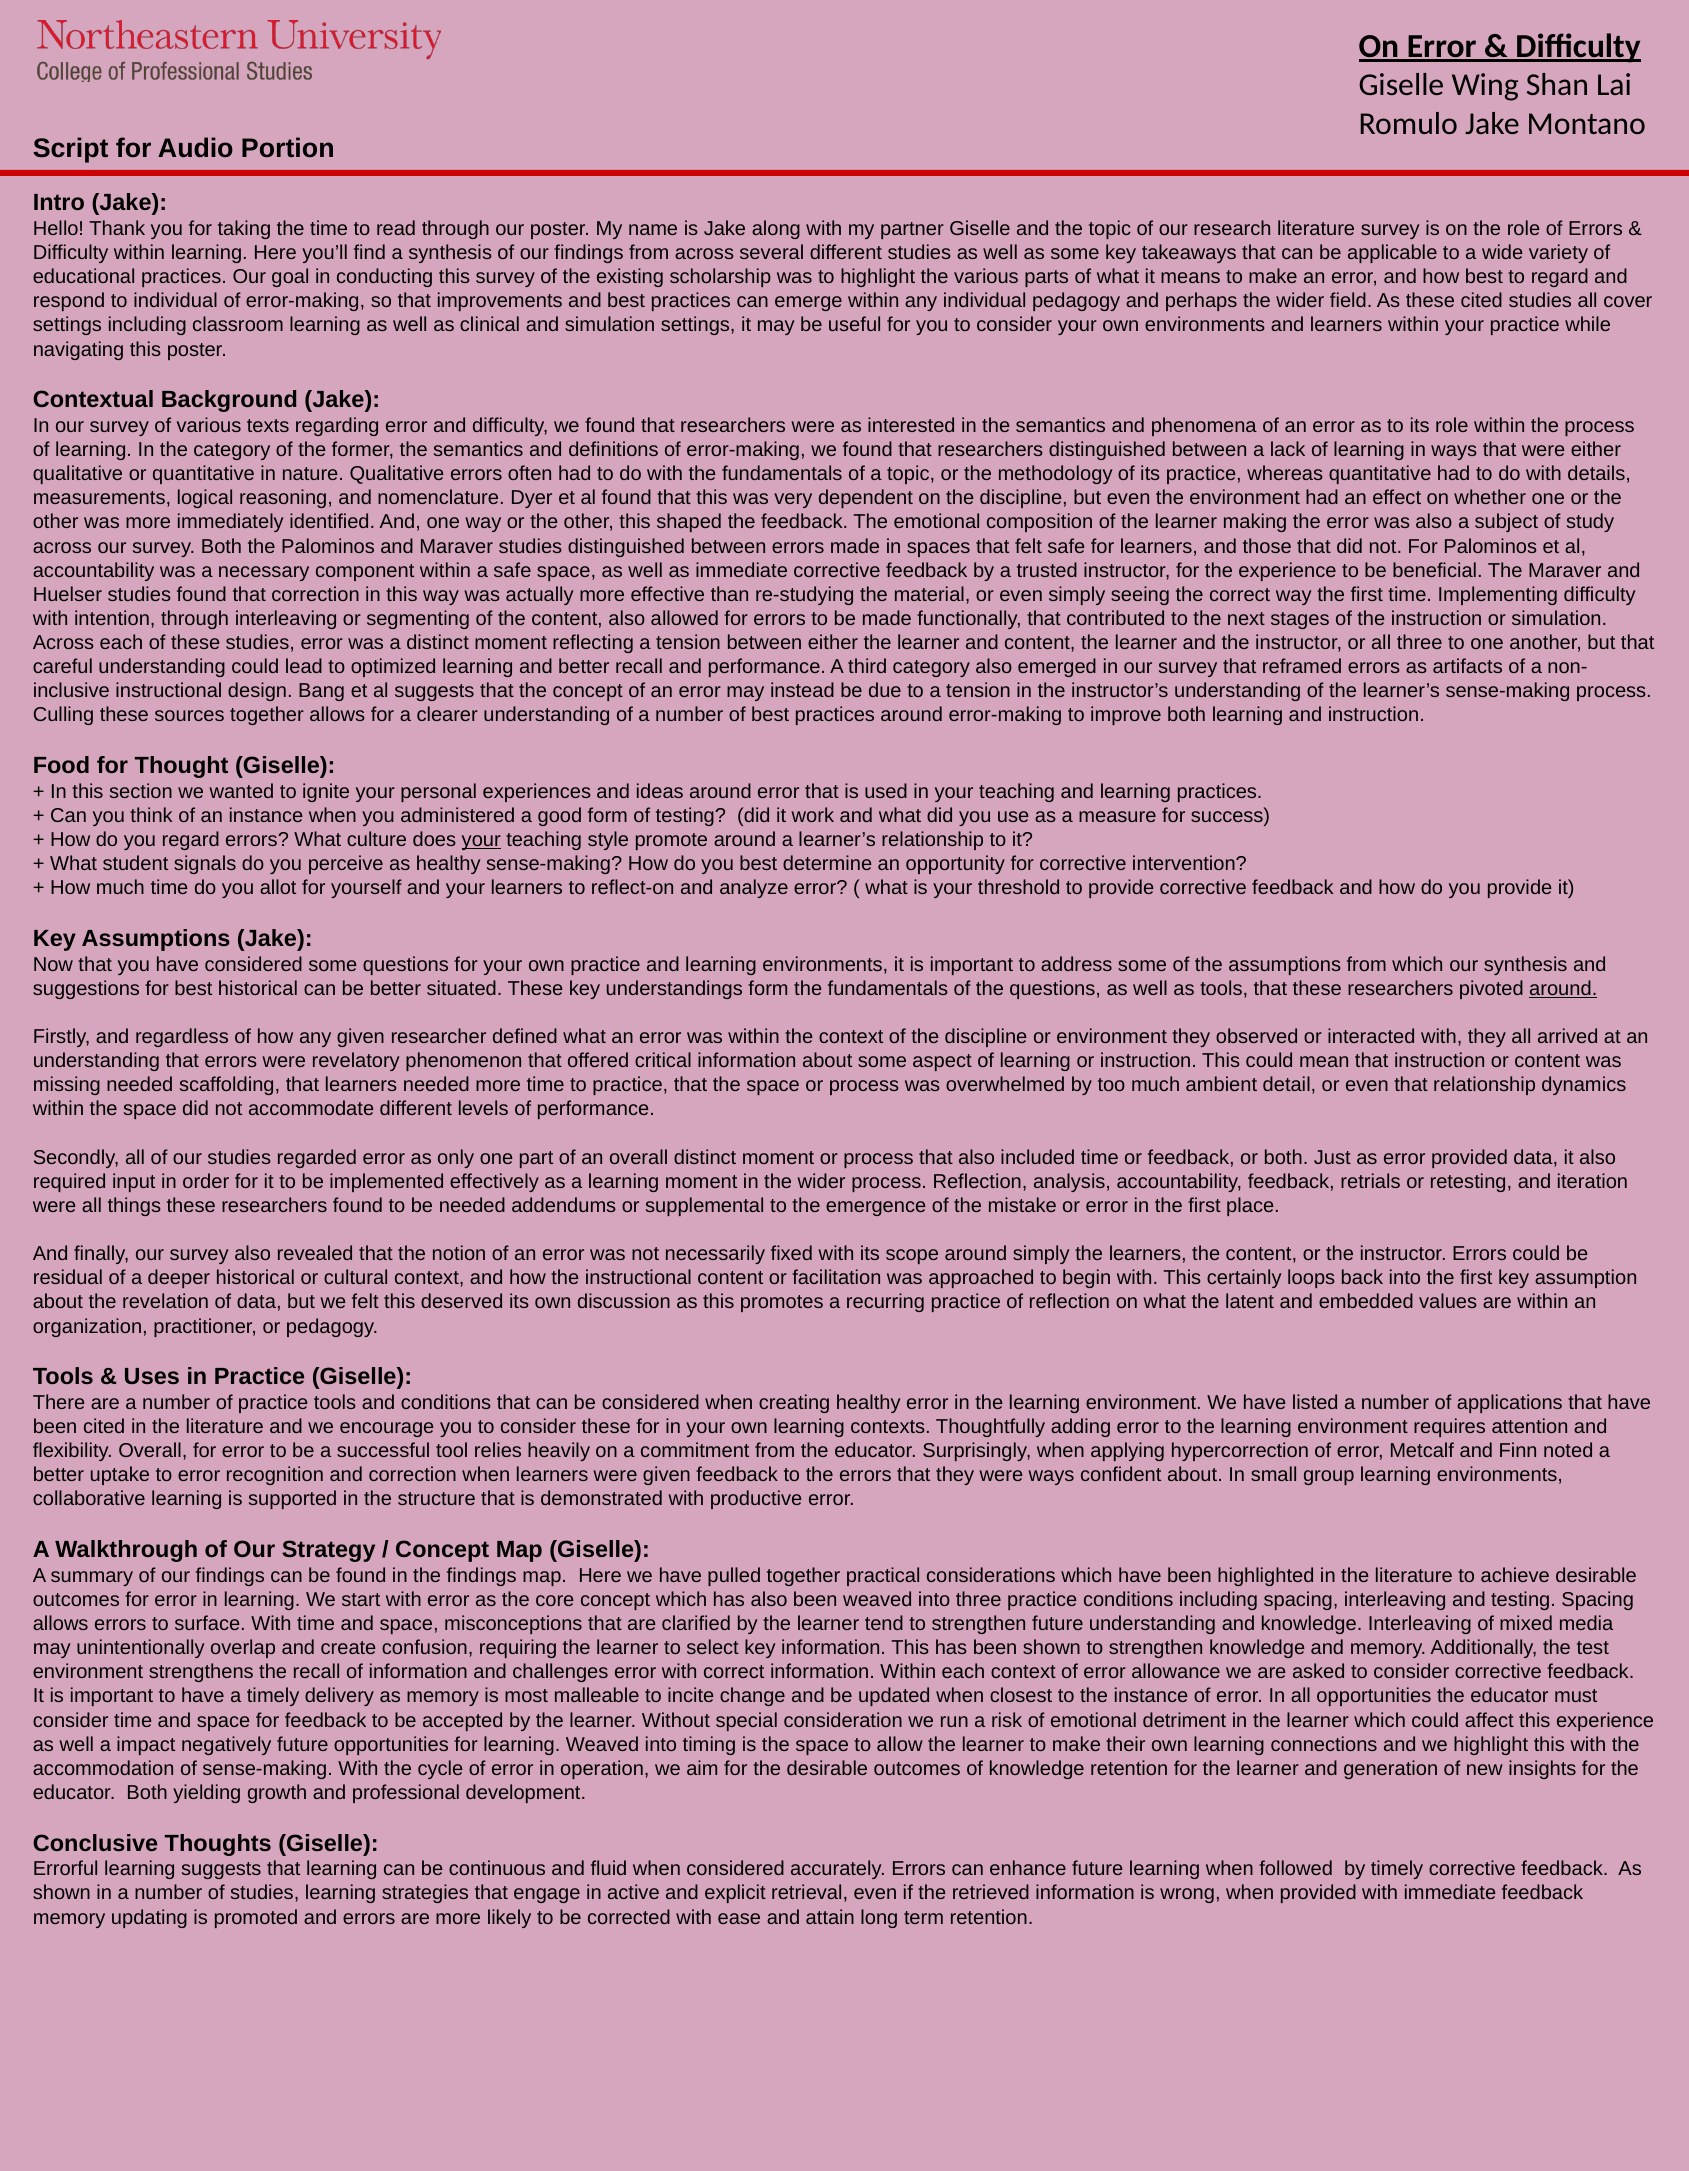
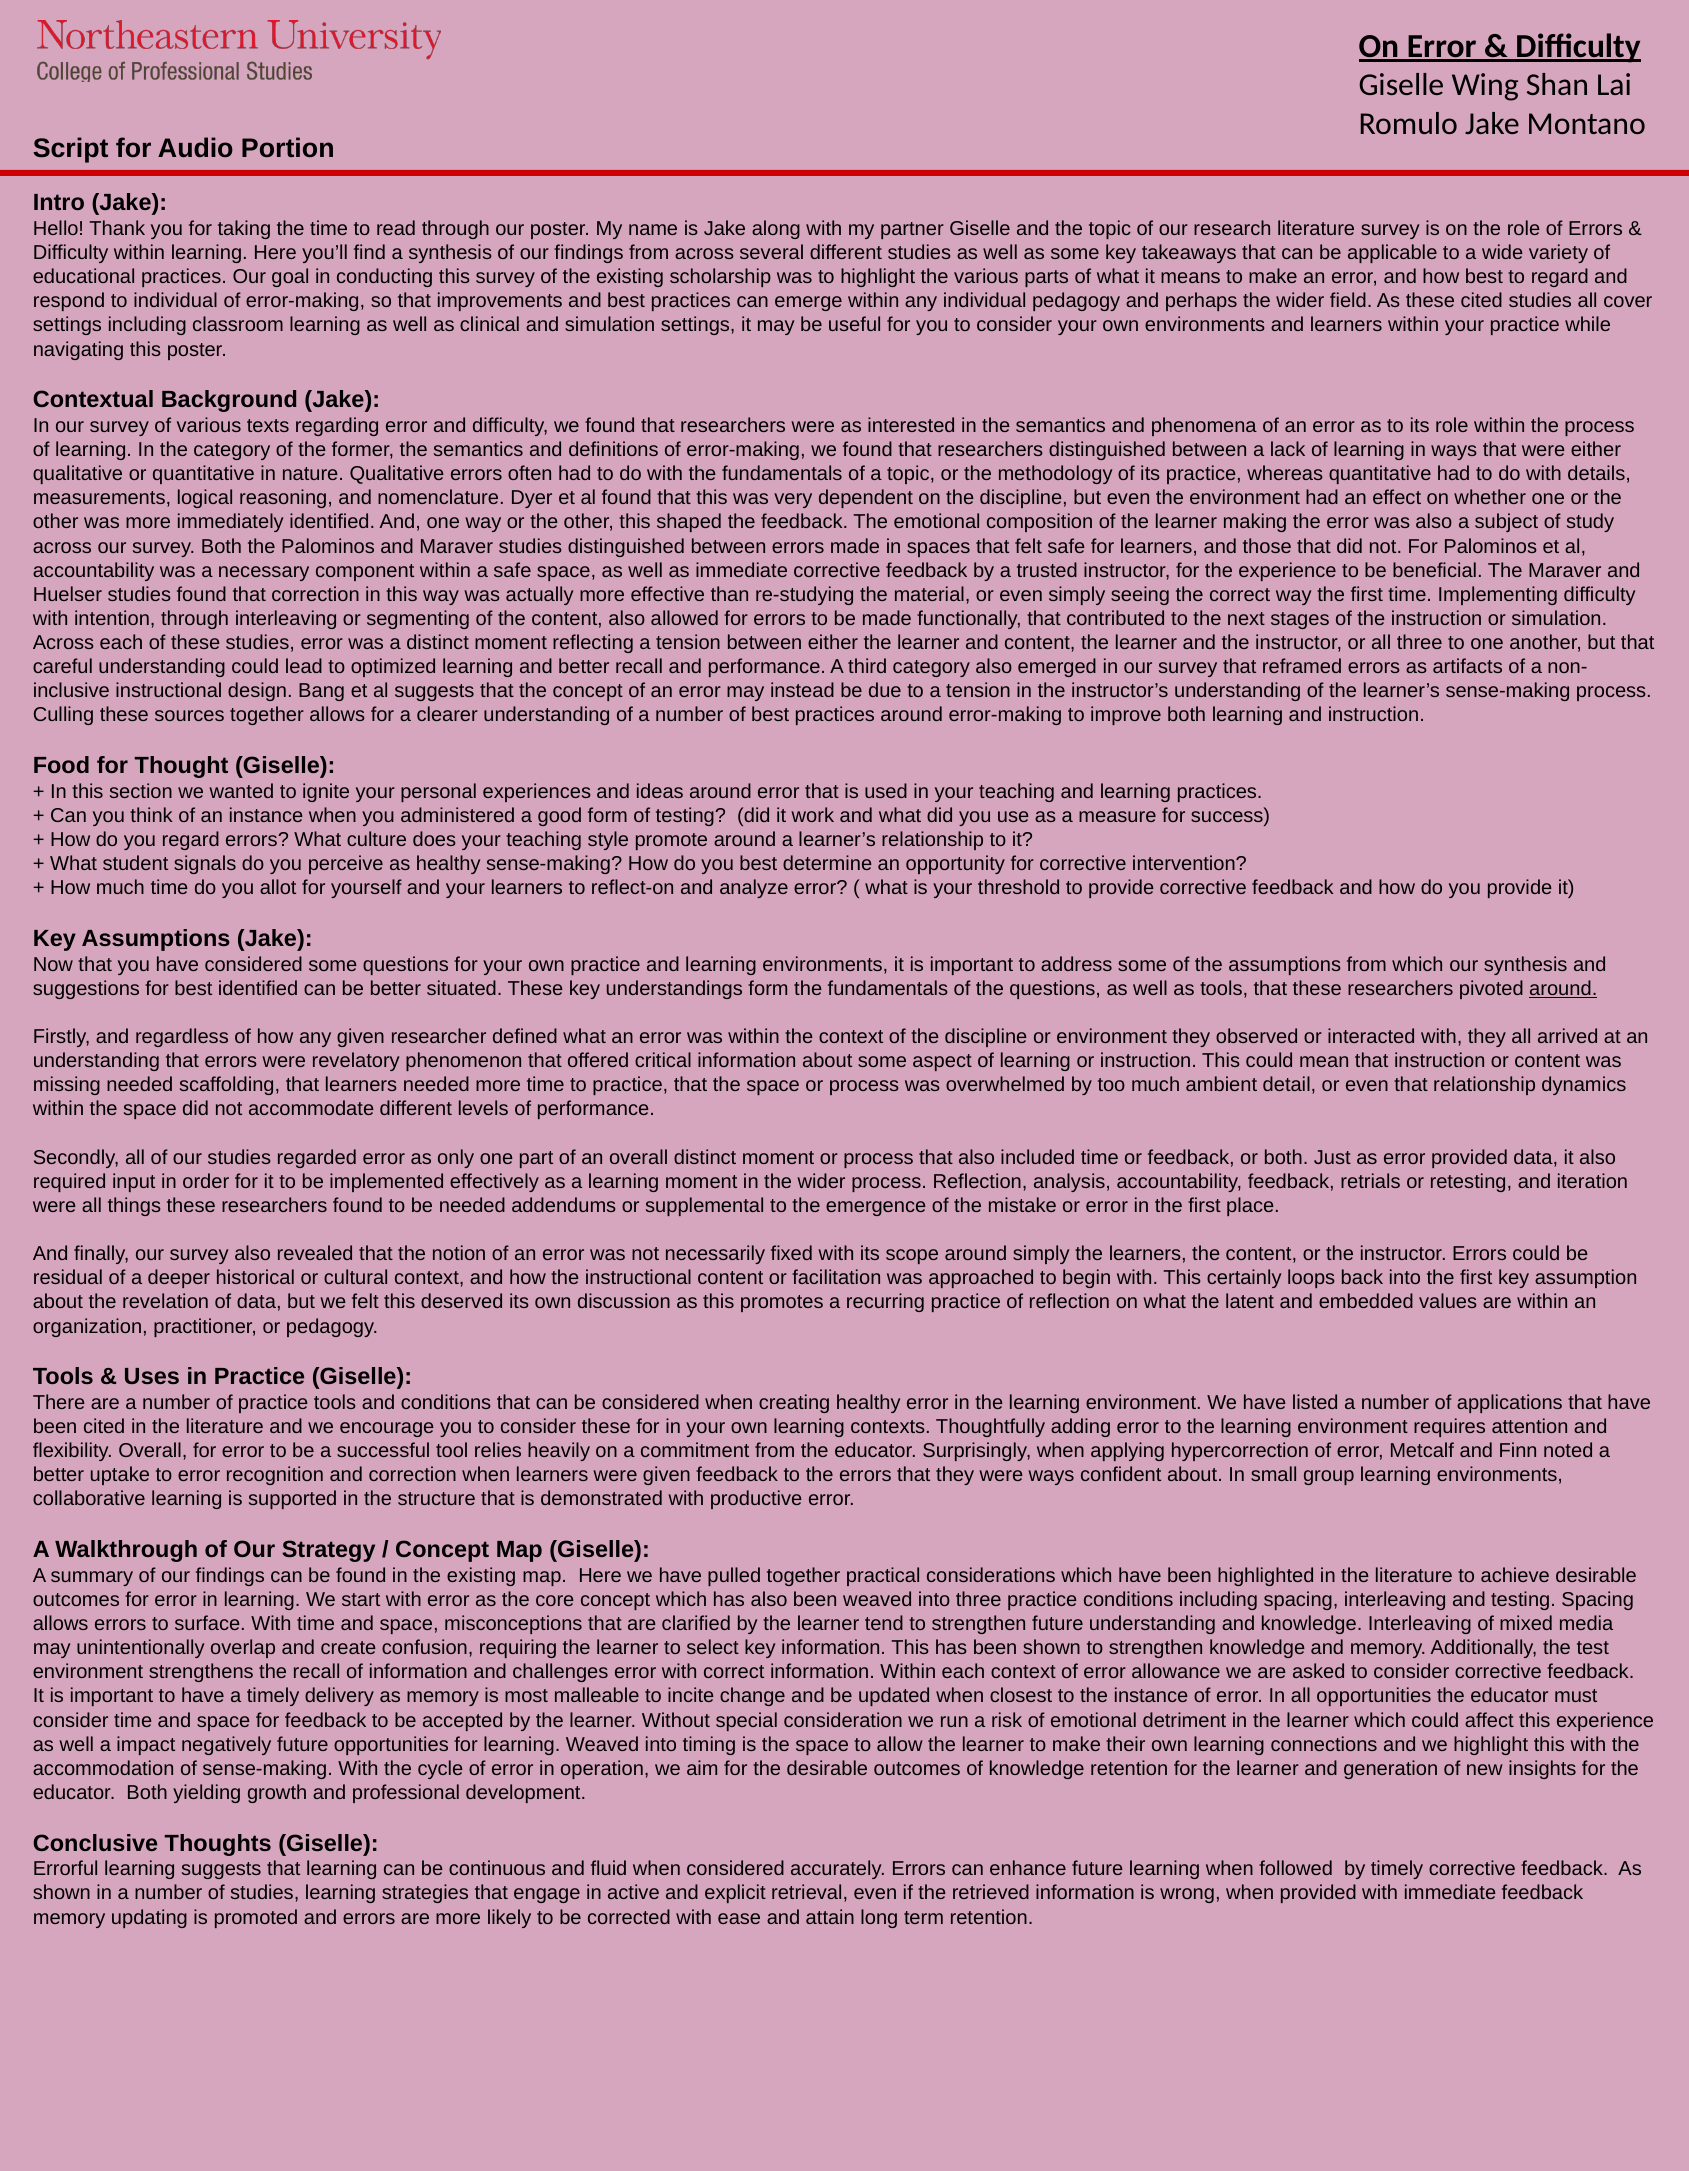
your underline: present -> none (481, 840)
best historical: historical -> identified (258, 989)
in the findings: findings -> existing (482, 1576)
